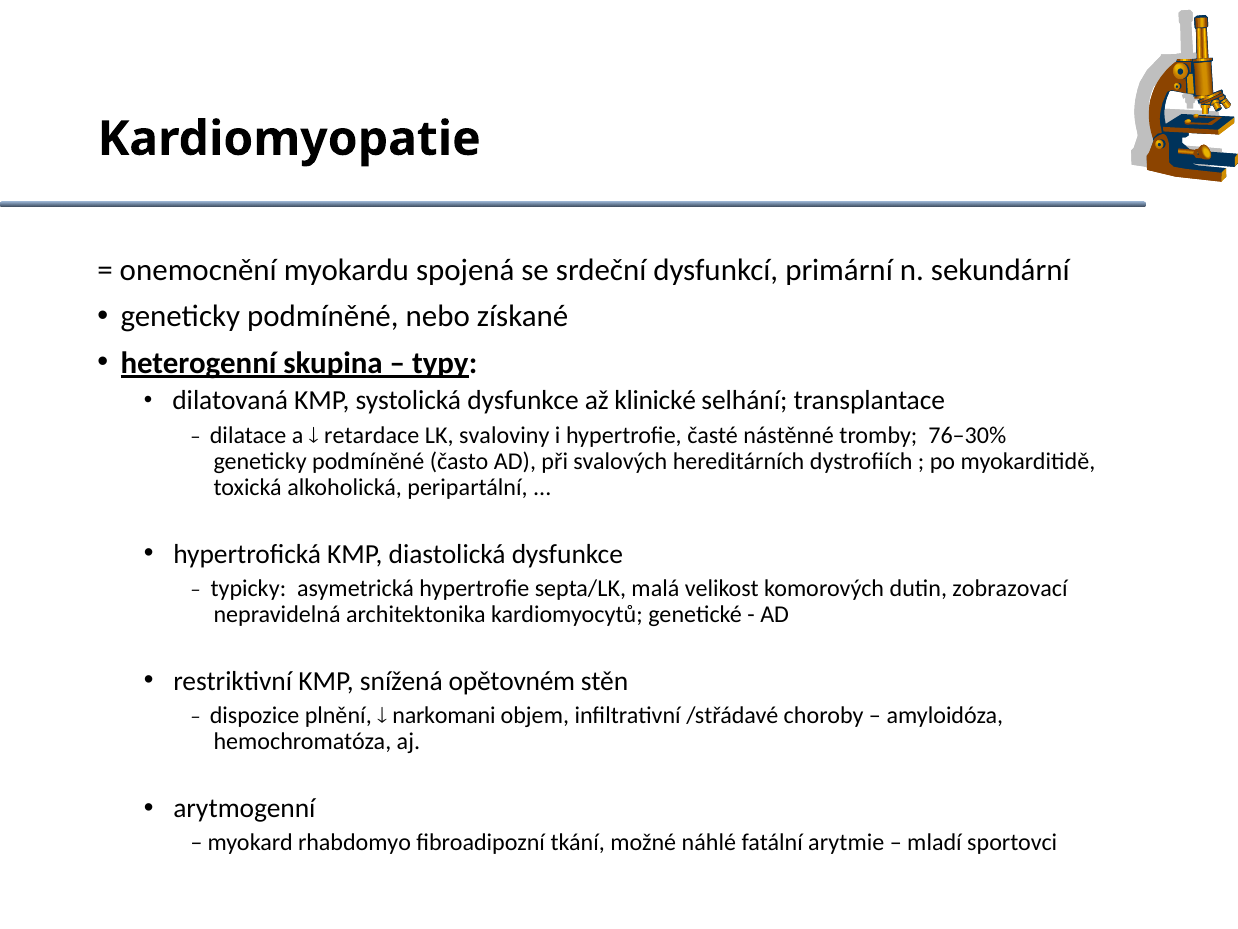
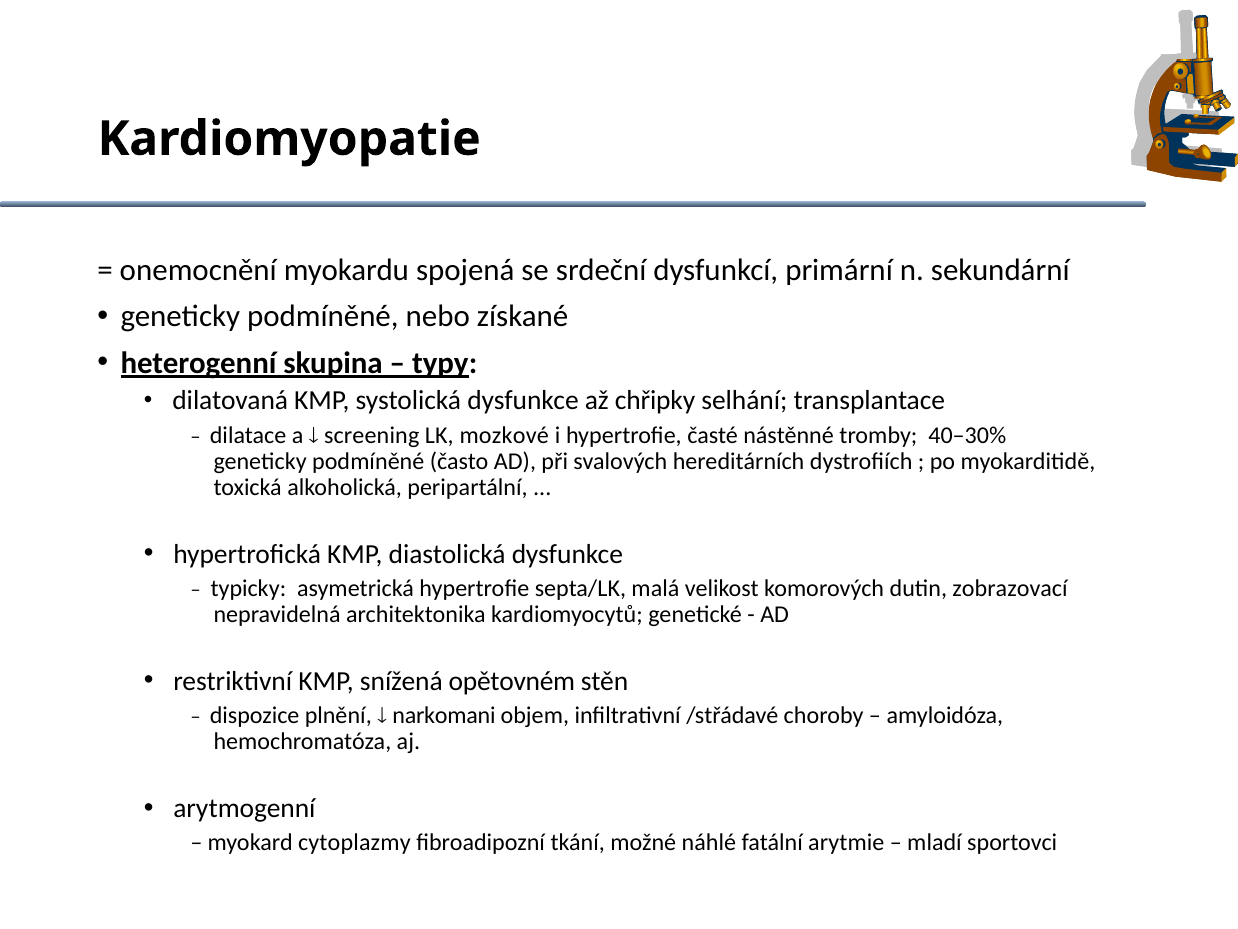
klinické: klinické -> chřipky (655, 401)
retardace: retardace -> screening (372, 435)
svaloviny: svaloviny -> mozkové (504, 435)
76–30%: 76–30% -> 40–30% (967, 435)
rhabdomyo: rhabdomyo -> cytoplazmy (354, 842)
